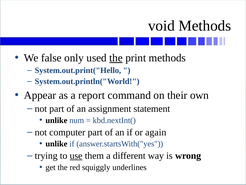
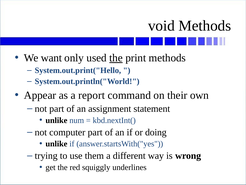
false: false -> want (51, 58)
again: again -> doing (156, 132)
use underline: present -> none (76, 155)
